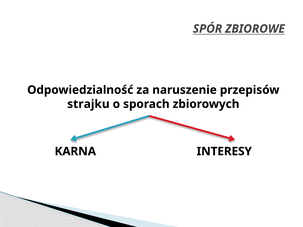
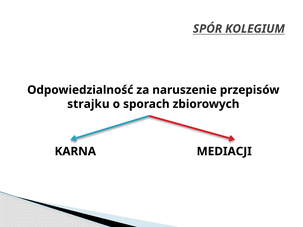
ZBIOROWE: ZBIOROWE -> KOLEGIUM (255, 29)
INTERESY: INTERESY -> MEDIACJI (224, 152)
